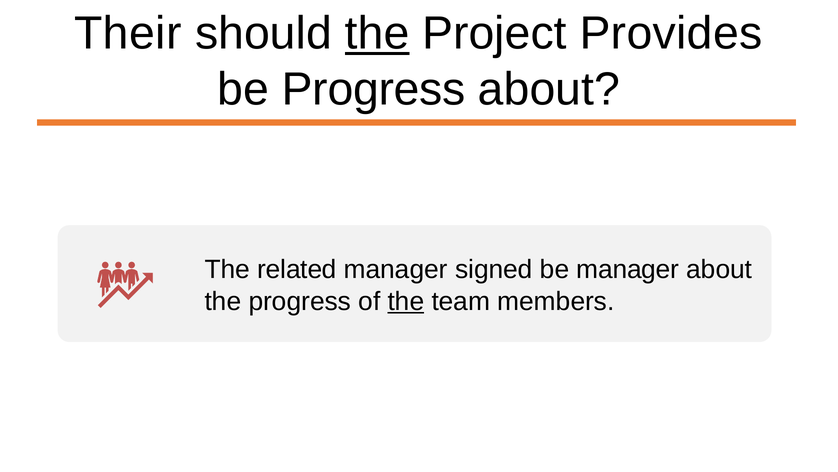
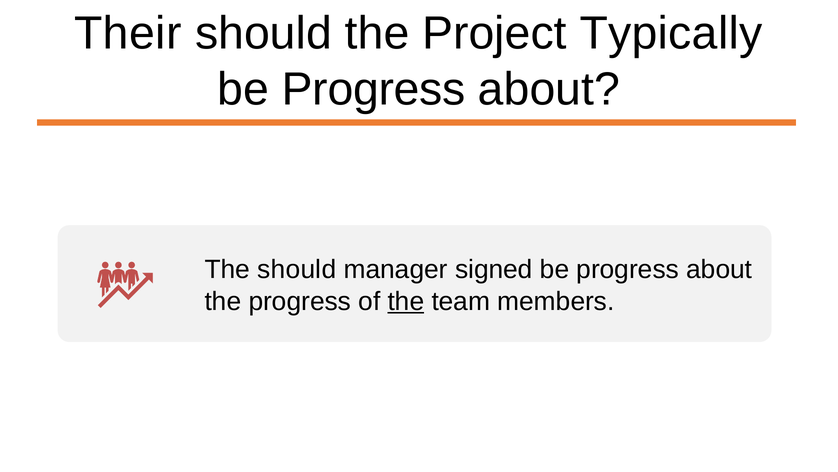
the underline: present -> none (377, 33)
Provides: Provides -> Typically (671, 33)
The related: related -> should (297, 269)
manager: manager -> progress (628, 269)
